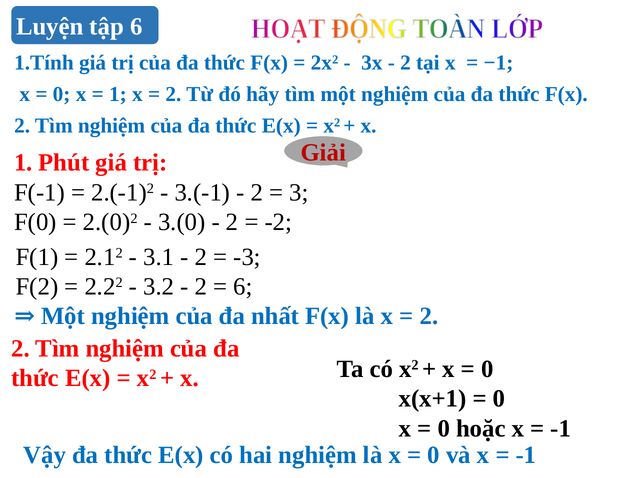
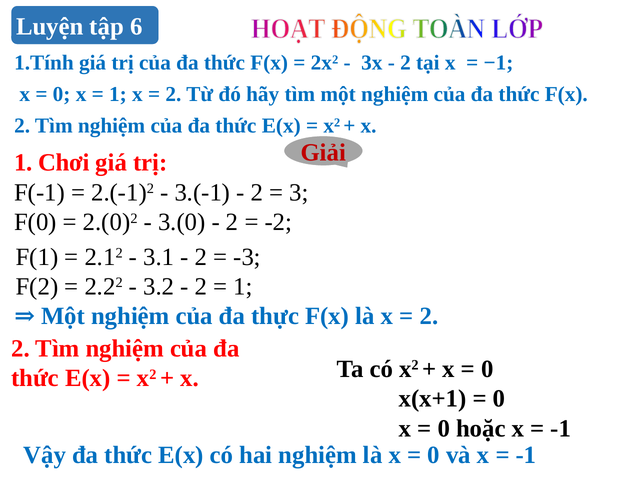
Phút: Phút -> Chơi (64, 163)
6: 6 -> 1 (243, 287)
nhất: nhất -> thực (275, 316)
